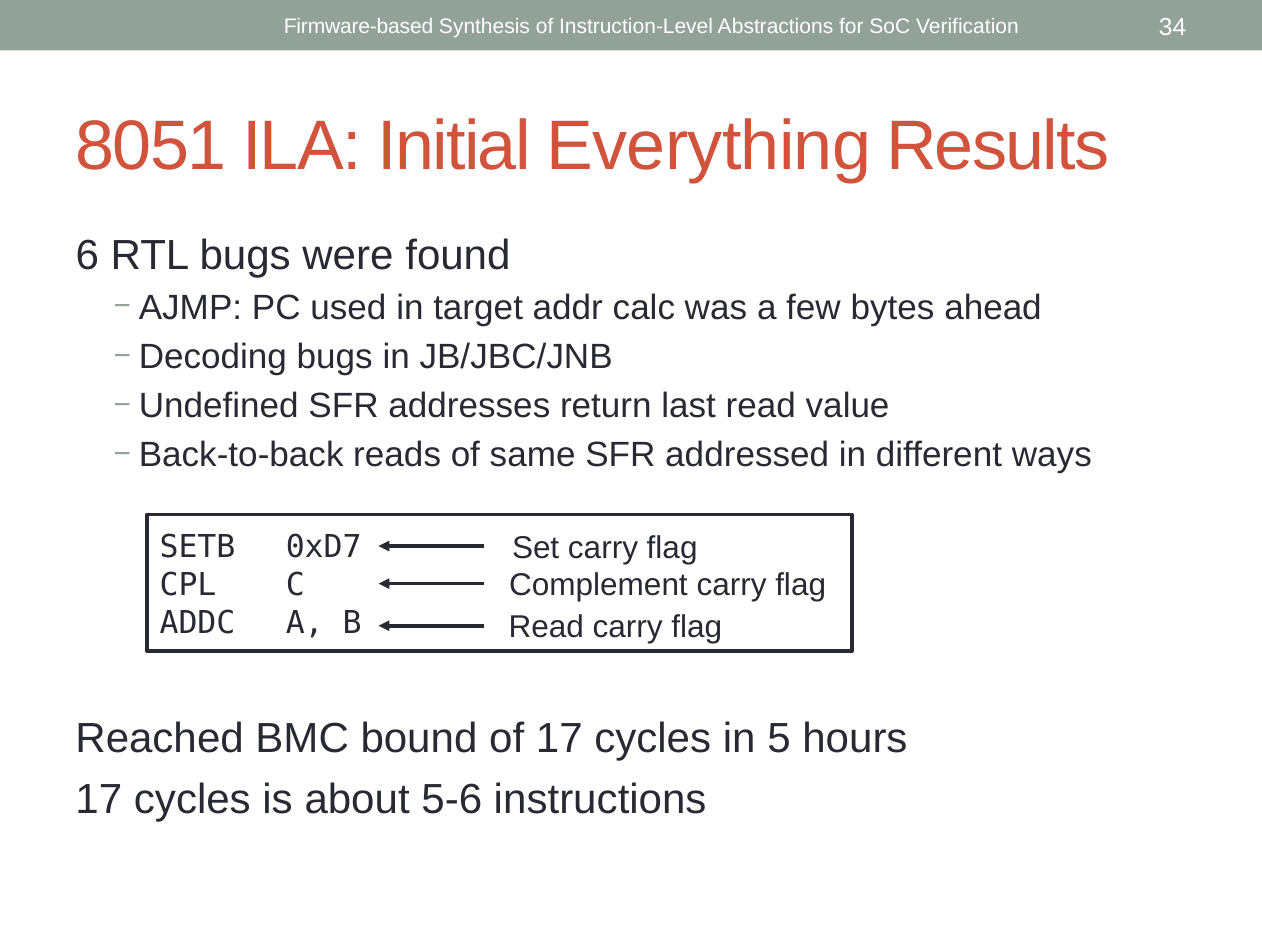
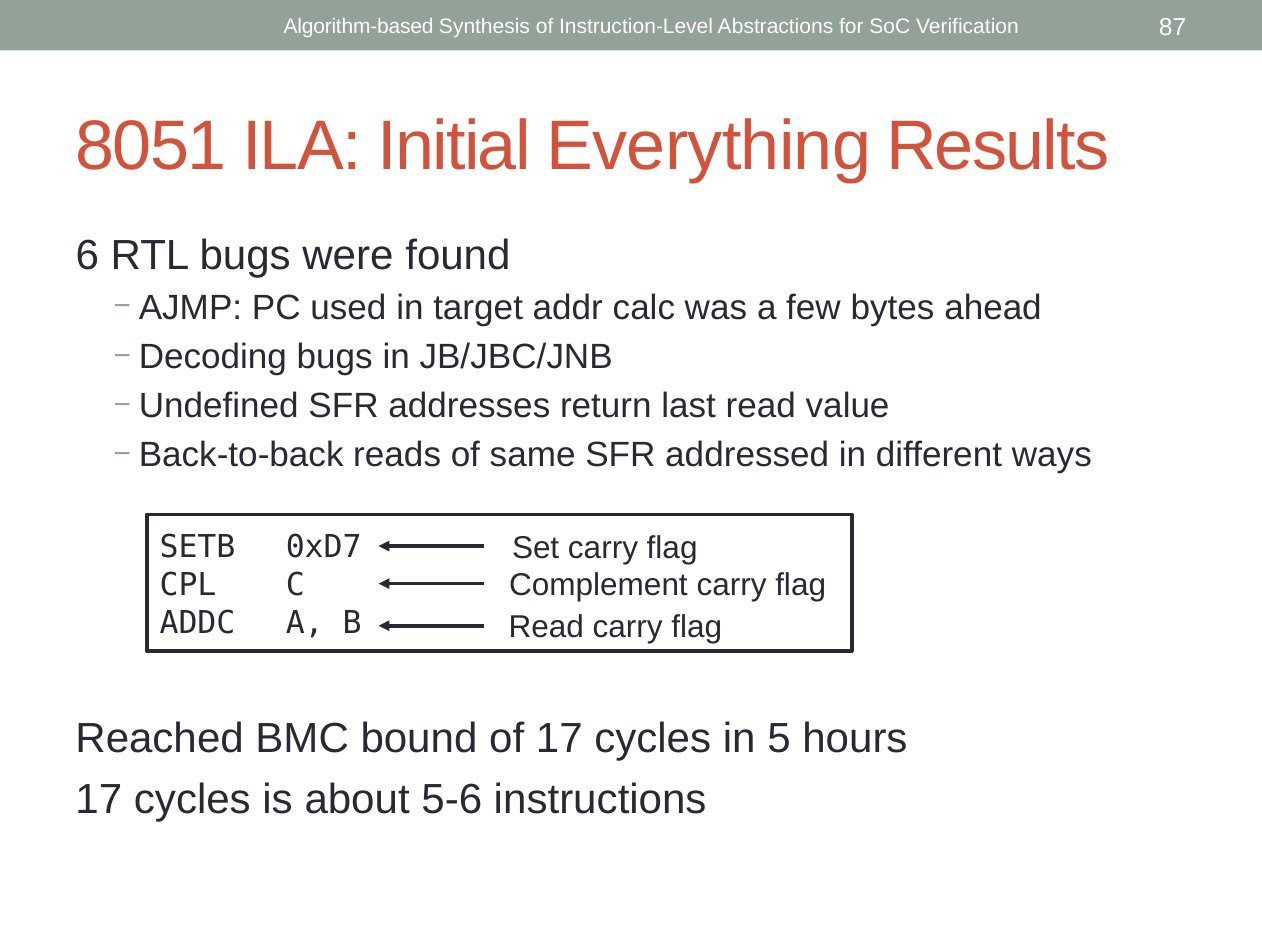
Firmware-based: Firmware-based -> Algorithm-based (359, 27)
34: 34 -> 87 (1173, 27)
